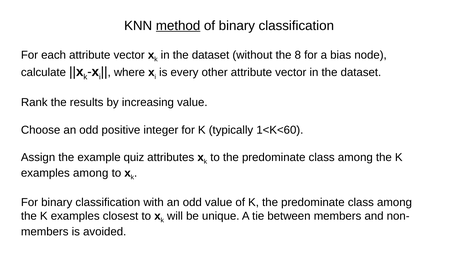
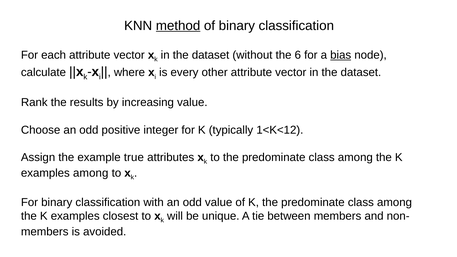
8: 8 -> 6 (298, 55)
bias underline: none -> present (341, 55)
1<K<60: 1<K<60 -> 1<K<12 (280, 130)
quiz: quiz -> true (134, 157)
